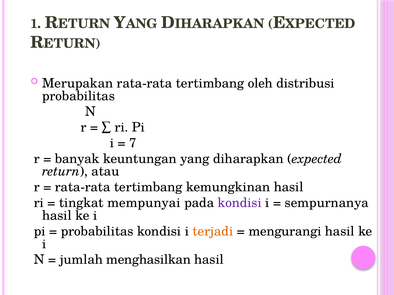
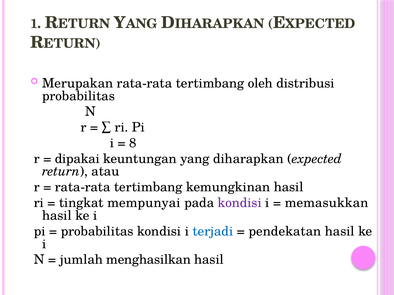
7: 7 -> 8 (133, 143)
banyak: banyak -> dipakai (77, 159)
sempurnanya: sempurnanya -> memasukkan (327, 203)
terjadi colour: orange -> blue (213, 232)
mengurangi: mengurangi -> pendekatan (285, 232)
